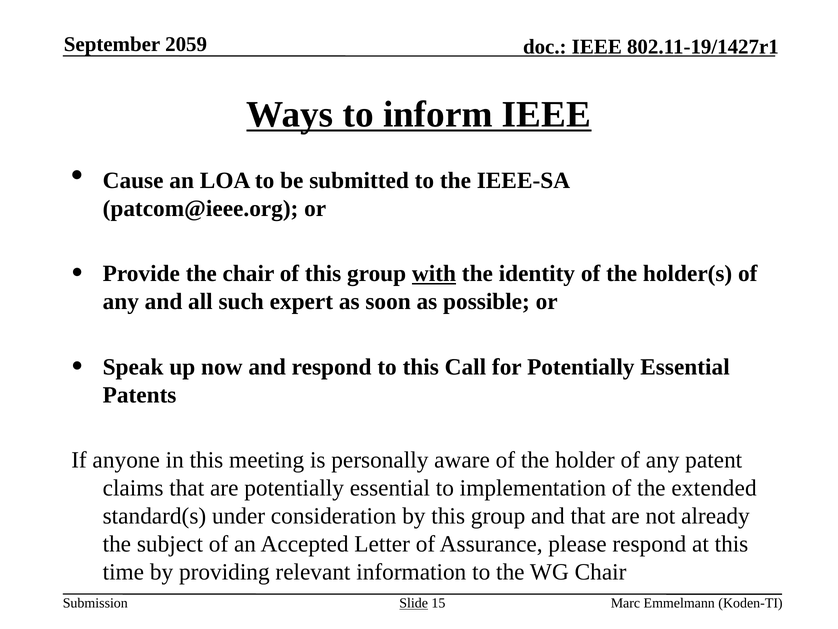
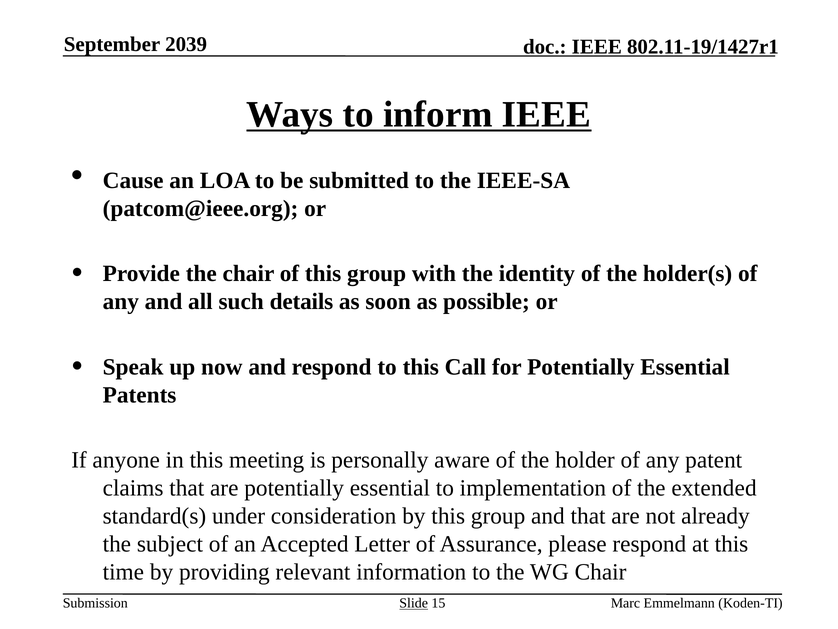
2059: 2059 -> 2039 (186, 44)
with underline: present -> none (434, 274)
expert: expert -> details (301, 302)
